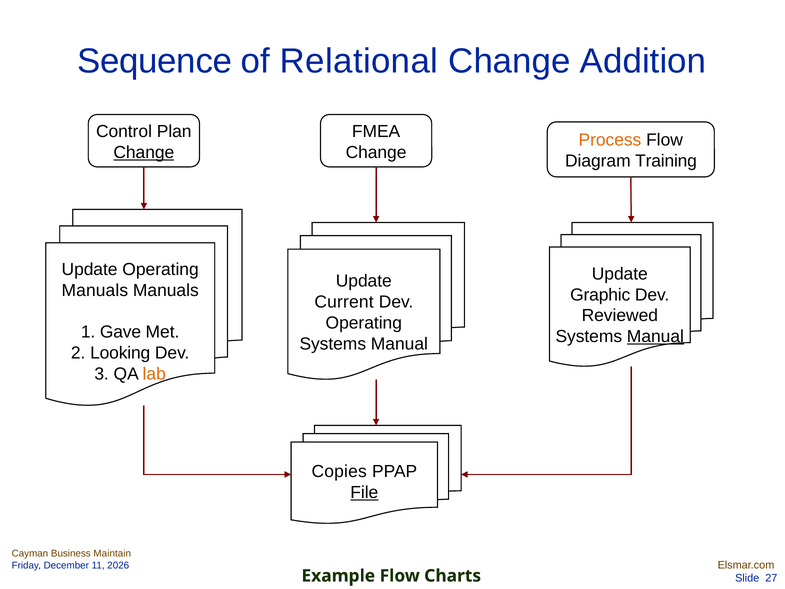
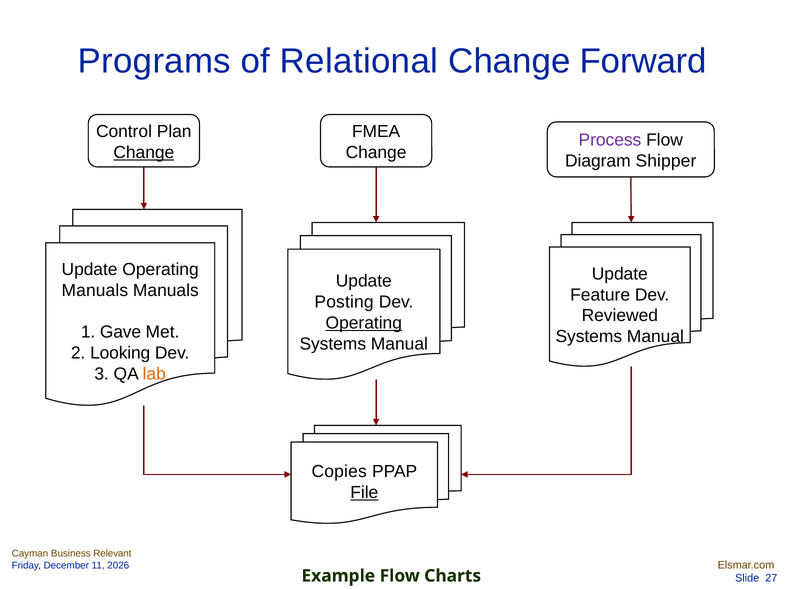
Sequence: Sequence -> Programs (154, 61)
Addition: Addition -> Forward (643, 61)
Process colour: orange -> purple (610, 140)
Training: Training -> Shipper (666, 161)
Graphic: Graphic -> Feature (600, 295)
Current: Current -> Posting (344, 302)
Operating underline: none -> present (364, 323)
Manual underline: present -> none (655, 336)
Maintain: Maintain -> Relevant (112, 553)
